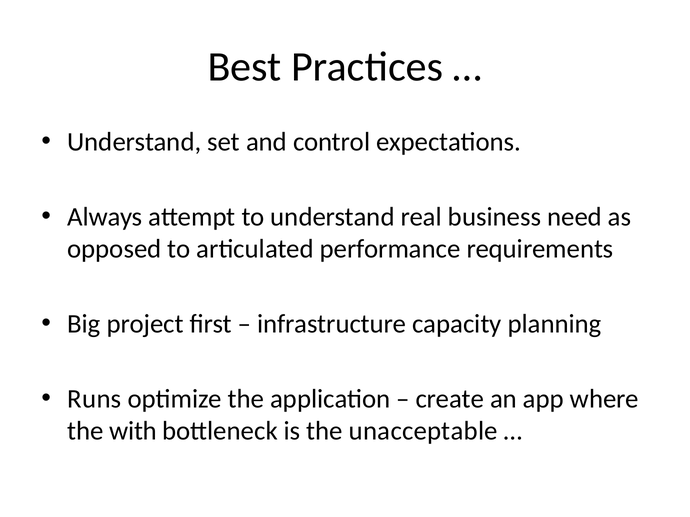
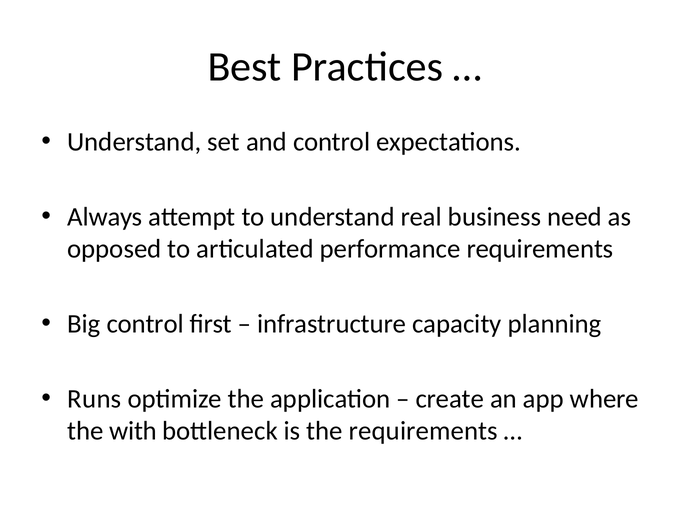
Big project: project -> control (145, 324)
the unacceptable: unacceptable -> requirements (423, 431)
